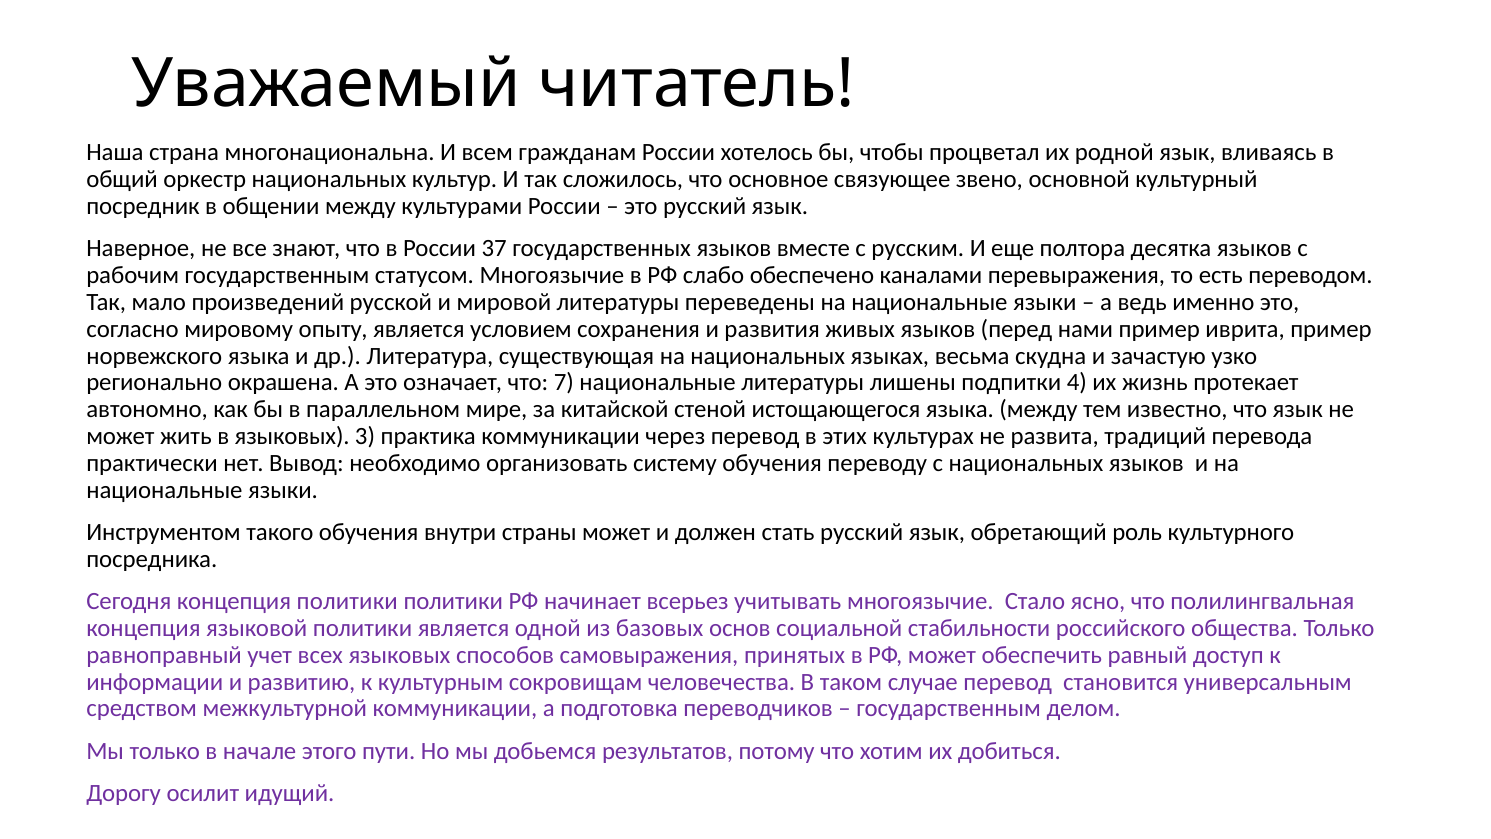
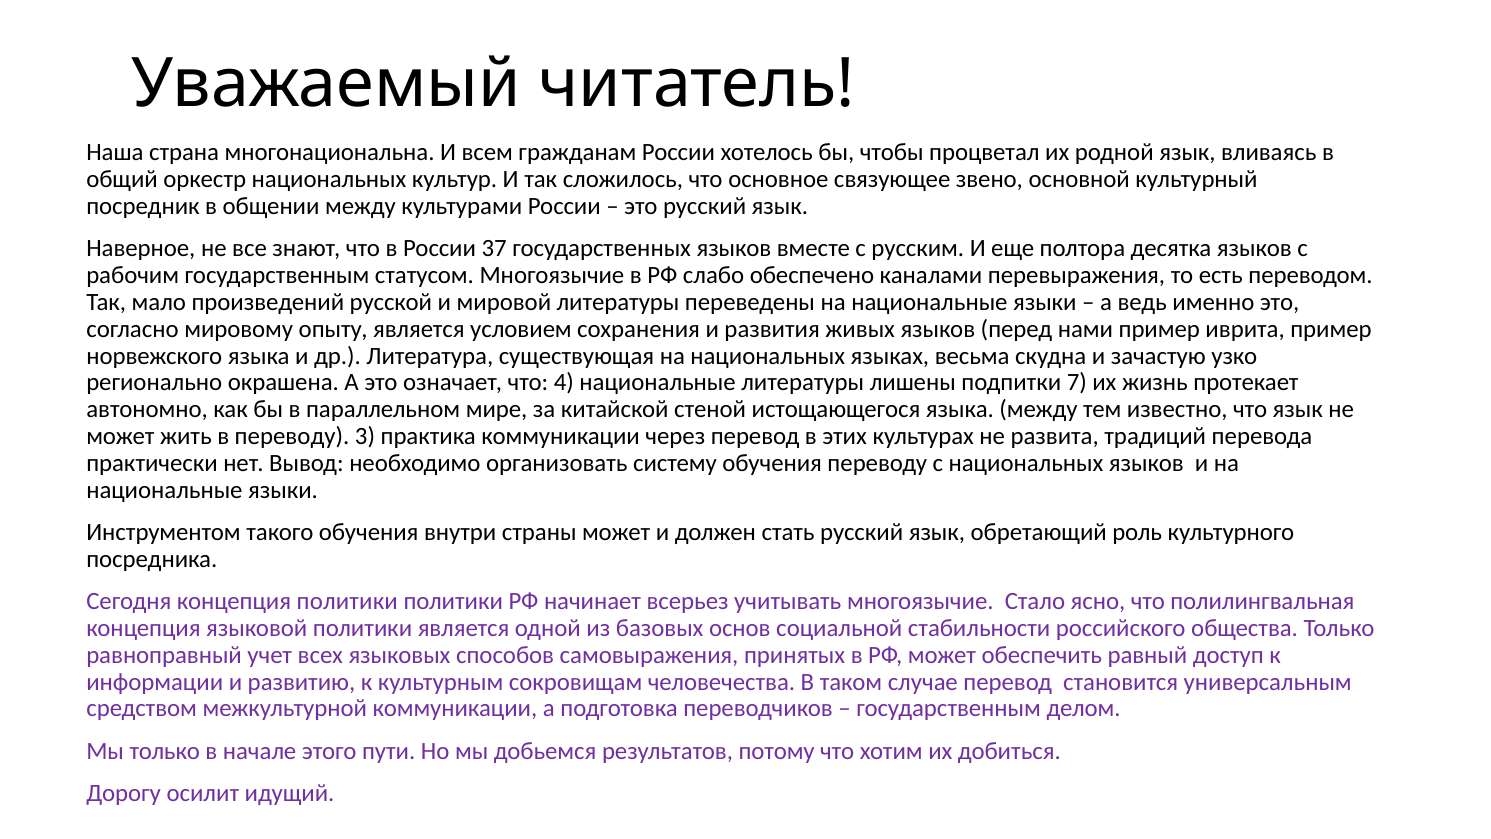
7: 7 -> 4 (564, 382)
4: 4 -> 7 (1077, 382)
в языковых: языковых -> переводу (292, 436)
